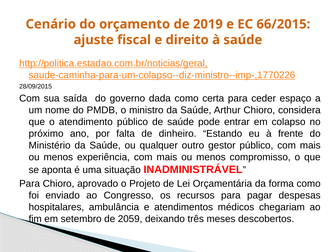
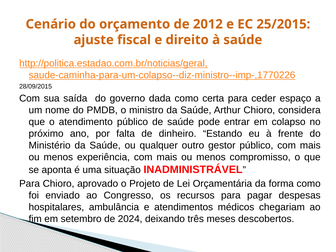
2019: 2019 -> 2012 (208, 24)
66/2015: 66/2015 -> 25/2015 (283, 24)
2059: 2059 -> 2024 (130, 219)
